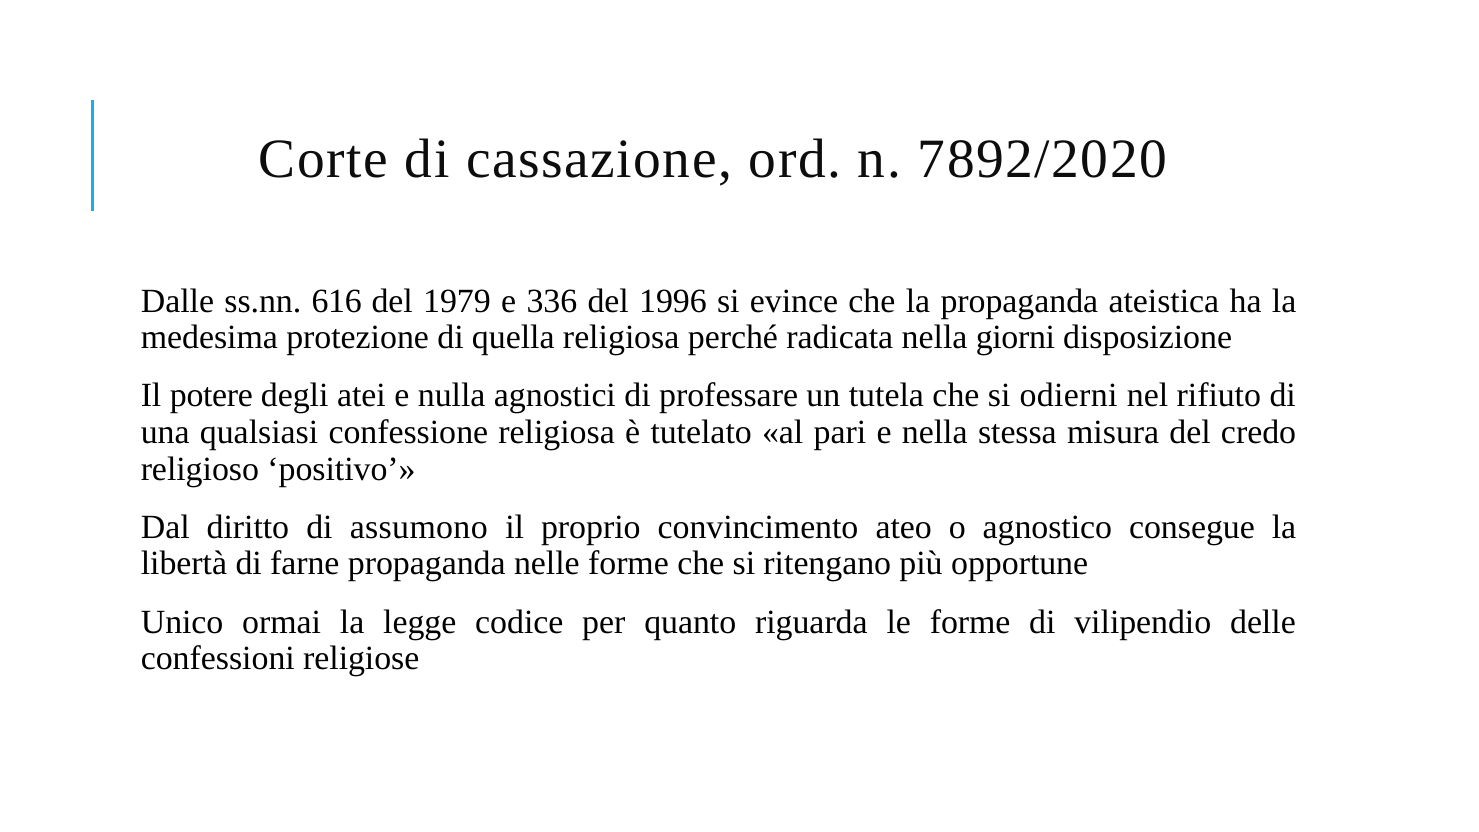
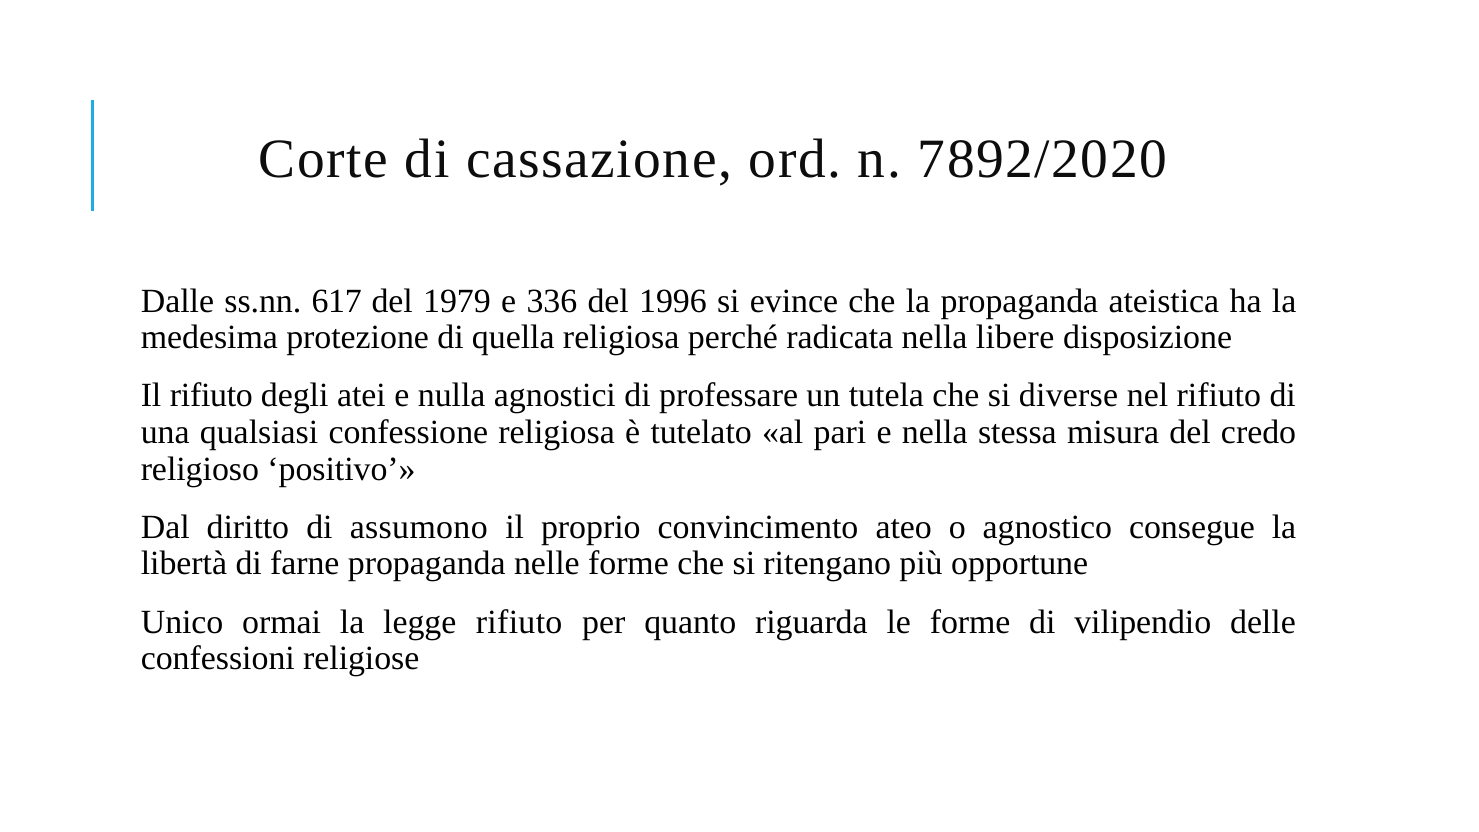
616: 616 -> 617 (337, 301)
giorni: giorni -> libere (1015, 338)
Il potere: potere -> rifiuto (211, 396)
odierni: odierni -> diverse (1069, 396)
legge codice: codice -> rifiuto (519, 622)
